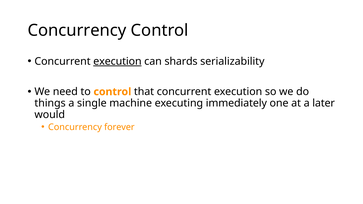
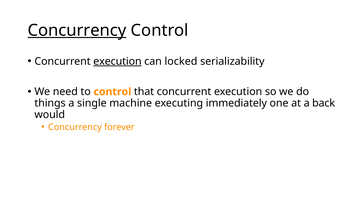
Concurrency underline: none -> present (77, 31)
shards: shards -> locked (181, 61)
later: later -> back (324, 103)
